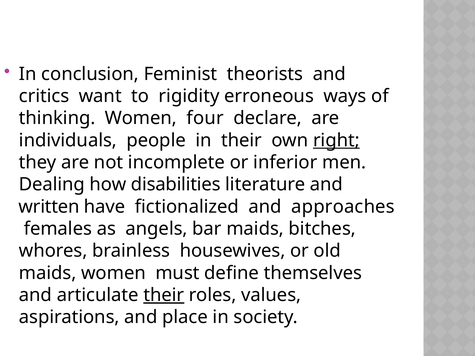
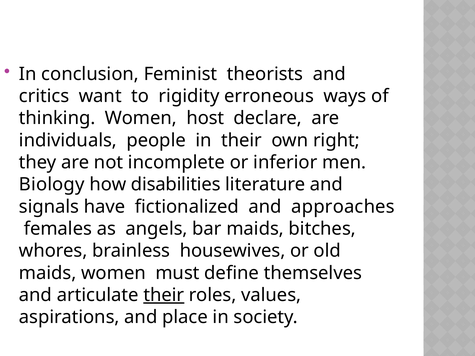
four: four -> host (205, 118)
right underline: present -> none (336, 140)
Dealing: Dealing -> Biology (52, 185)
written: written -> signals (49, 207)
